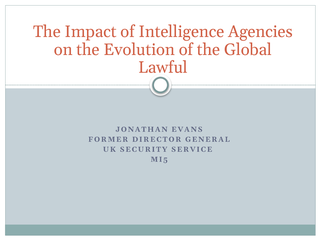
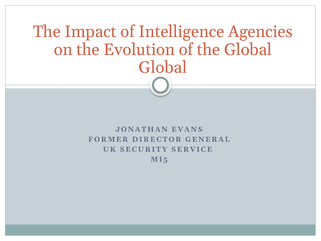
Lawful: Lawful -> Global (163, 67)
